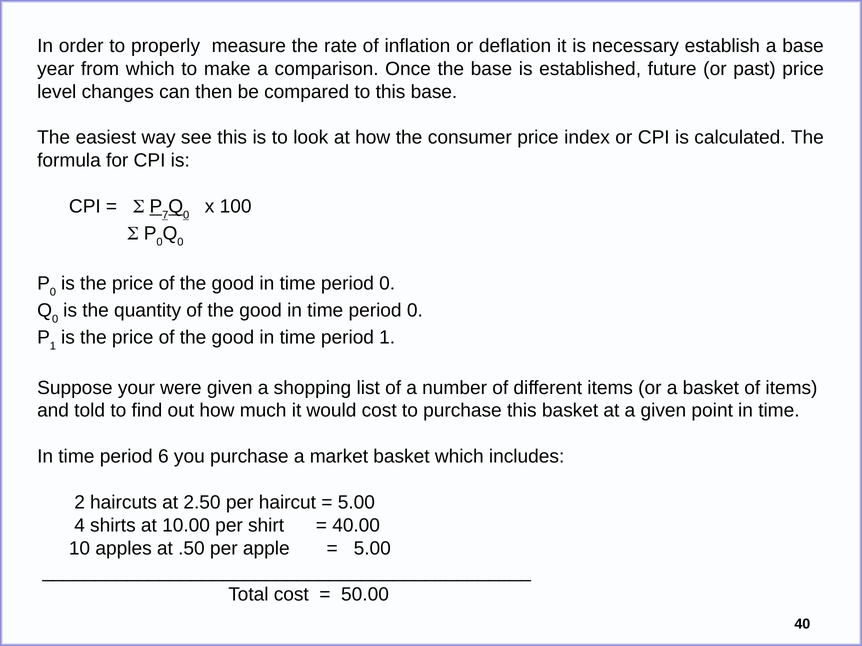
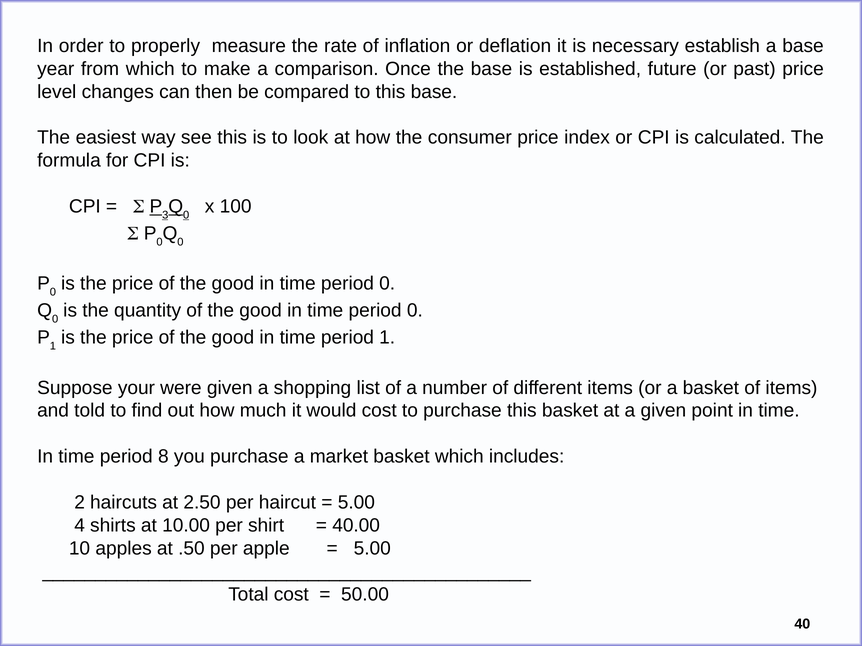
7: 7 -> 3 (165, 215)
6: 6 -> 8 (163, 457)
